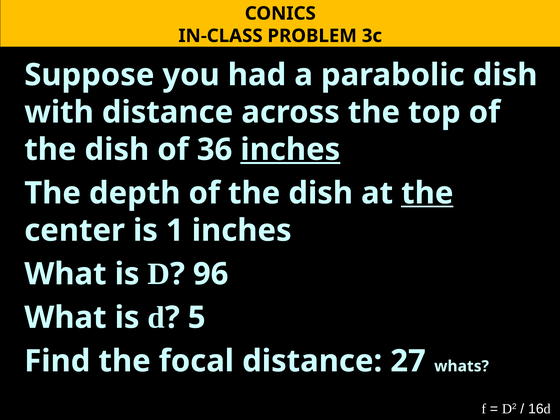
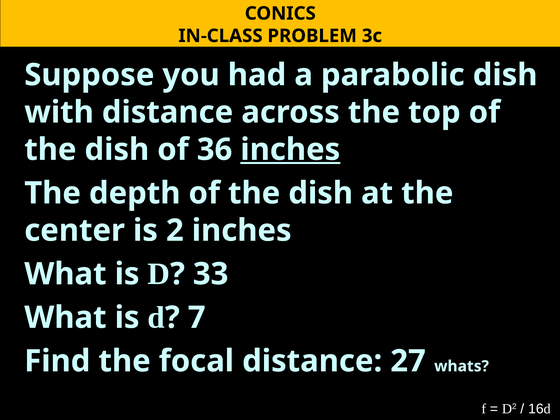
the underline: present -> none (427, 193)
1: 1 -> 2 (175, 230)
96: 96 -> 33 (211, 274)
5: 5 -> 7 (197, 318)
